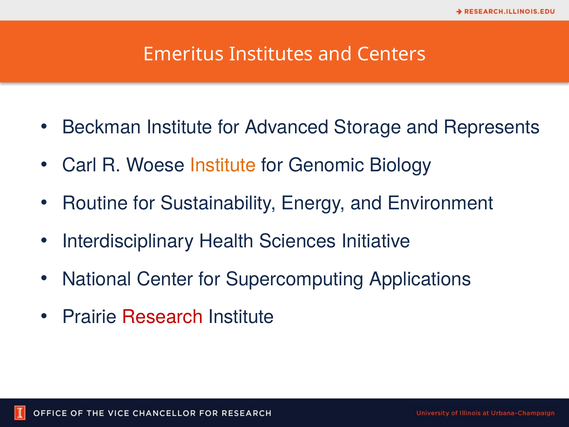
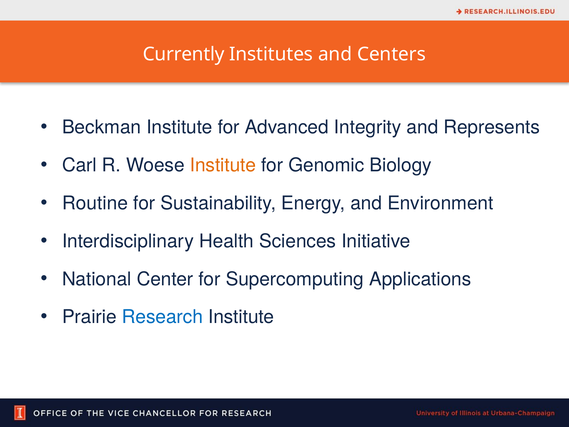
Emeritus: Emeritus -> Currently (184, 54)
Storage: Storage -> Integrity (368, 127)
Research colour: red -> blue (162, 317)
